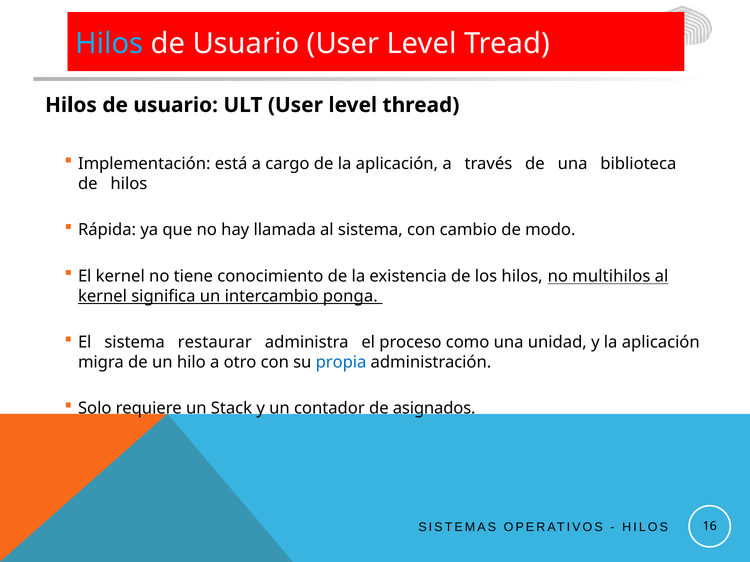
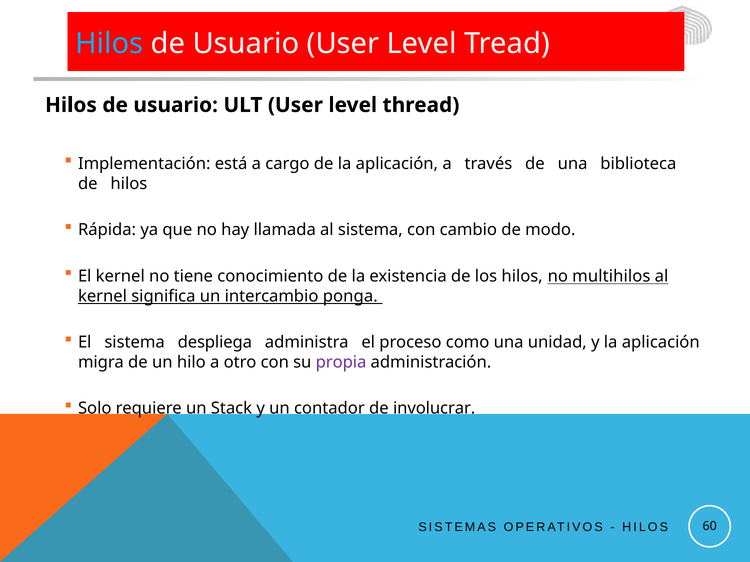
restaurar: restaurar -> despliega (215, 343)
propia colour: blue -> purple (341, 363)
asignados: asignados -> involucrar (434, 409)
16: 16 -> 60 (710, 527)
